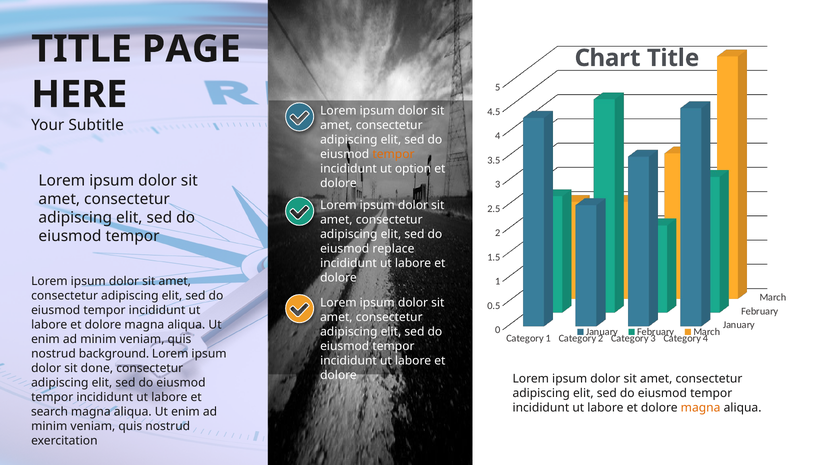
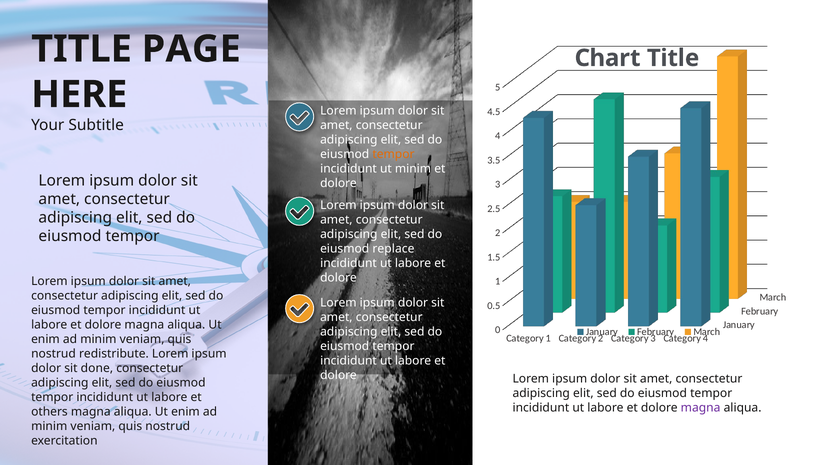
ut option: option -> minim (413, 169)
background: background -> redistribute (114, 353)
magna colour: orange -> purple (701, 407)
search: search -> others (49, 411)
